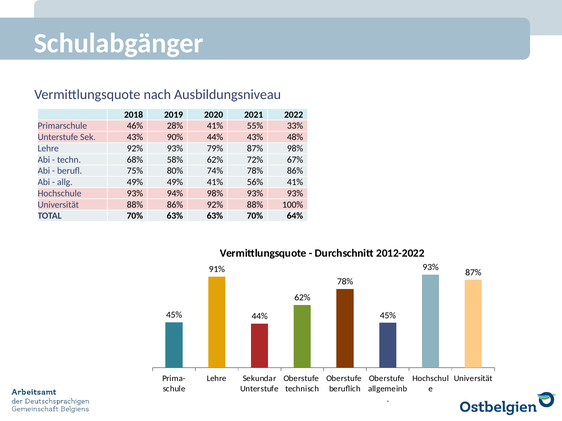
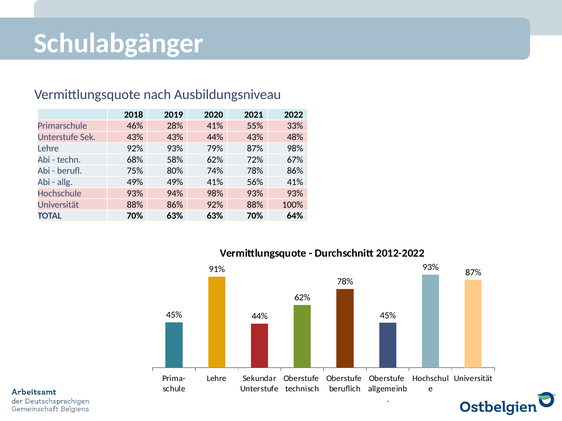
43% 90%: 90% -> 43% (175, 137)
